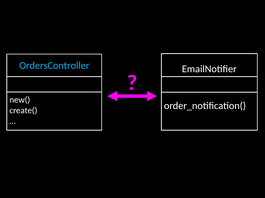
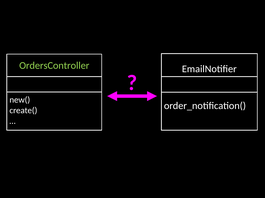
OrdersController colour: light blue -> light green (54, 66)
